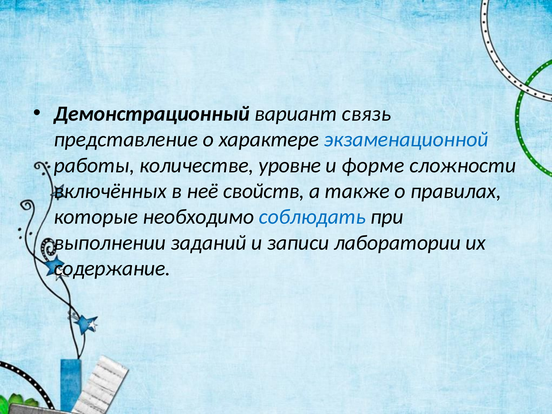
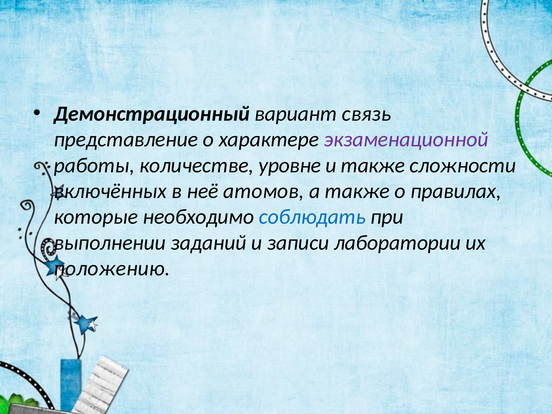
экзаменационной colour: blue -> purple (406, 140)
и форме: форме -> также (373, 165)
свойств: свойств -> атомов (264, 191)
содержание: содержание -> положению (112, 268)
